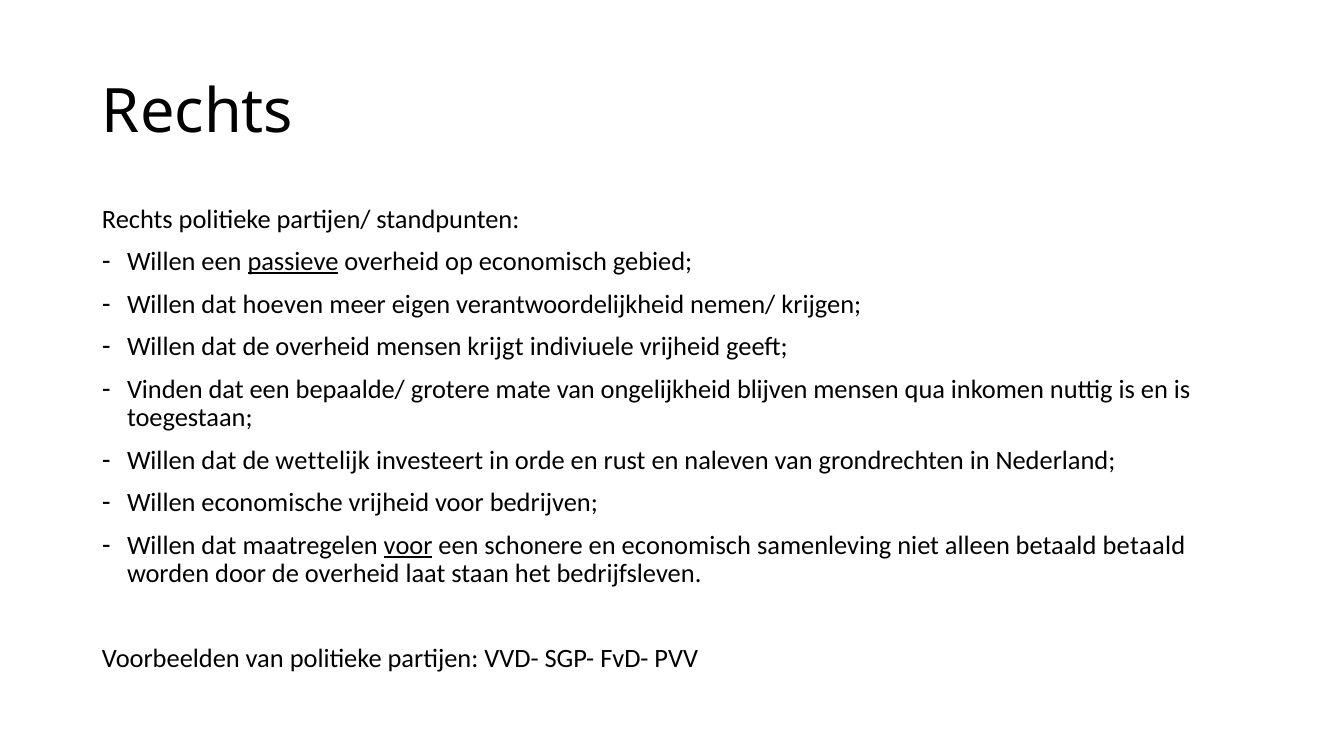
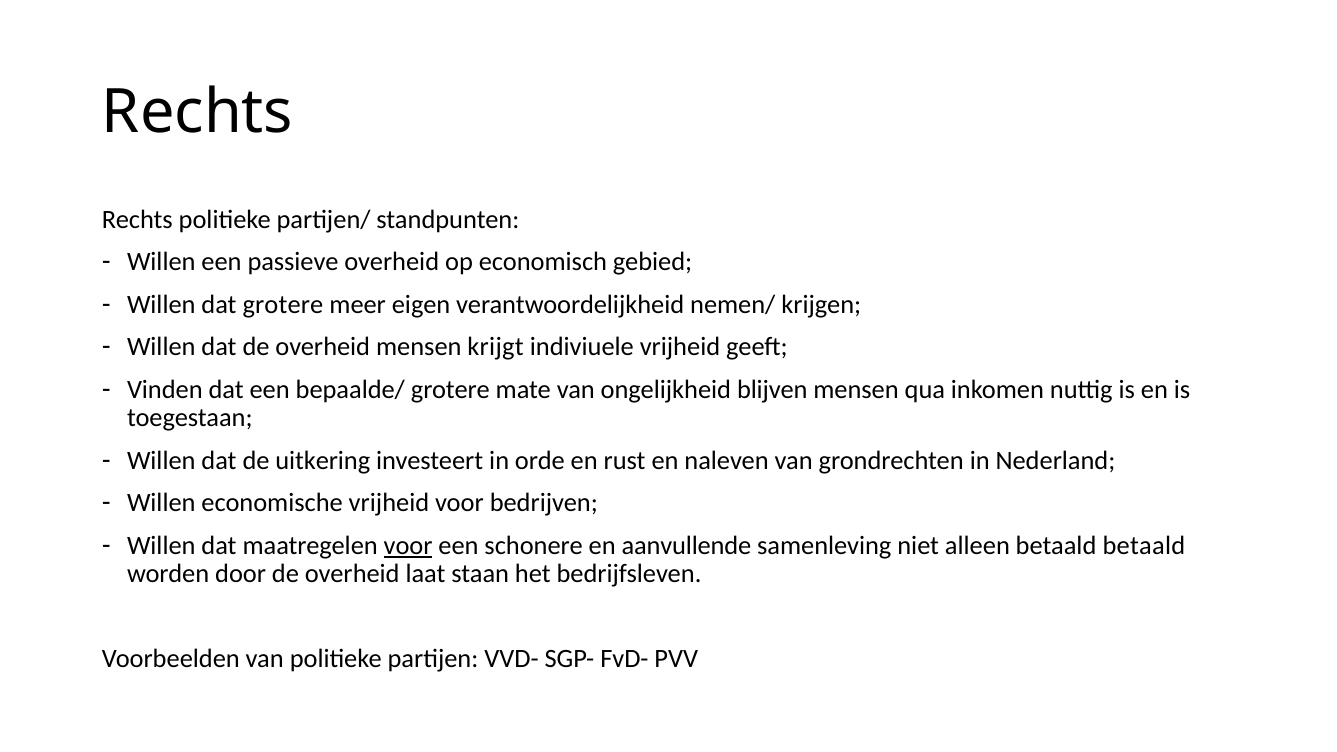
passieve underline: present -> none (293, 262)
dat hoeven: hoeven -> grotere (283, 304)
wettelijk: wettelijk -> uitkering (323, 461)
en economisch: economisch -> aanvullende (686, 546)
